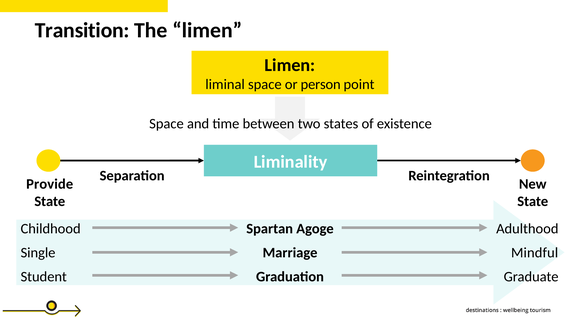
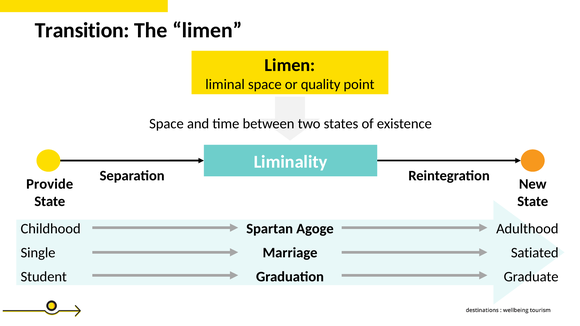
person: person -> quality (321, 84)
Mindful: Mindful -> Satiated (535, 253)
